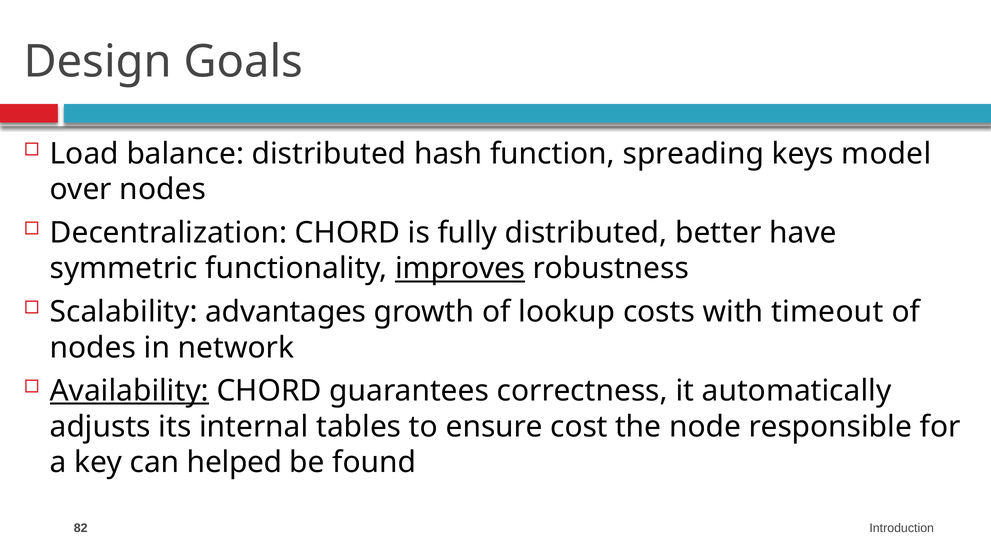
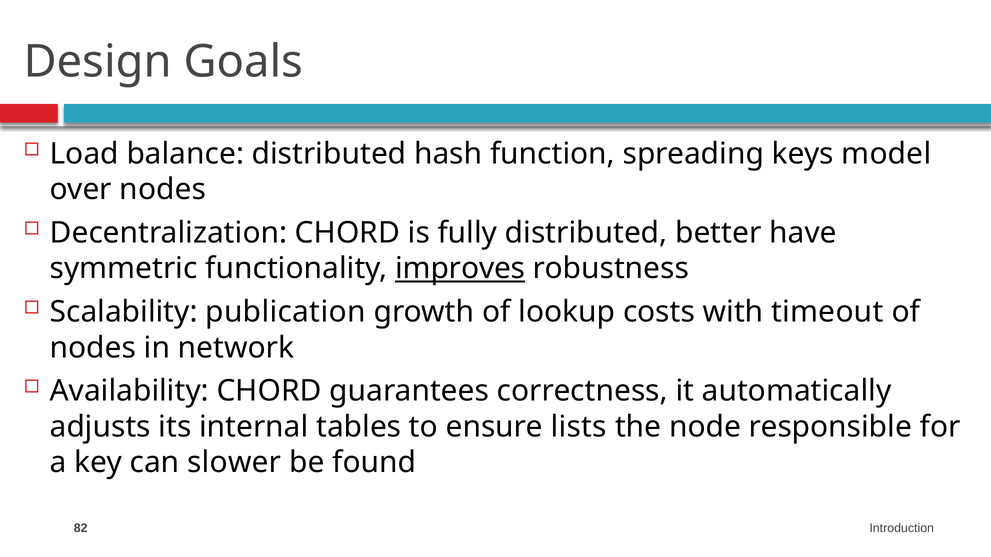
advantages: advantages -> publication (286, 312)
Availability underline: present -> none (129, 391)
cost: cost -> lists (579, 427)
helped: helped -> slower (234, 463)
